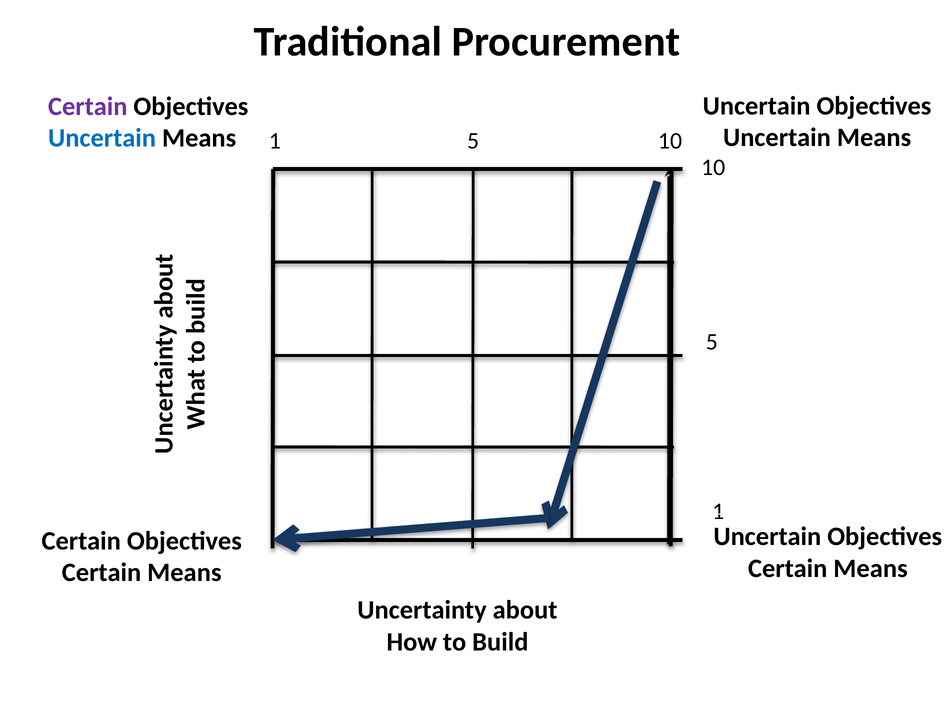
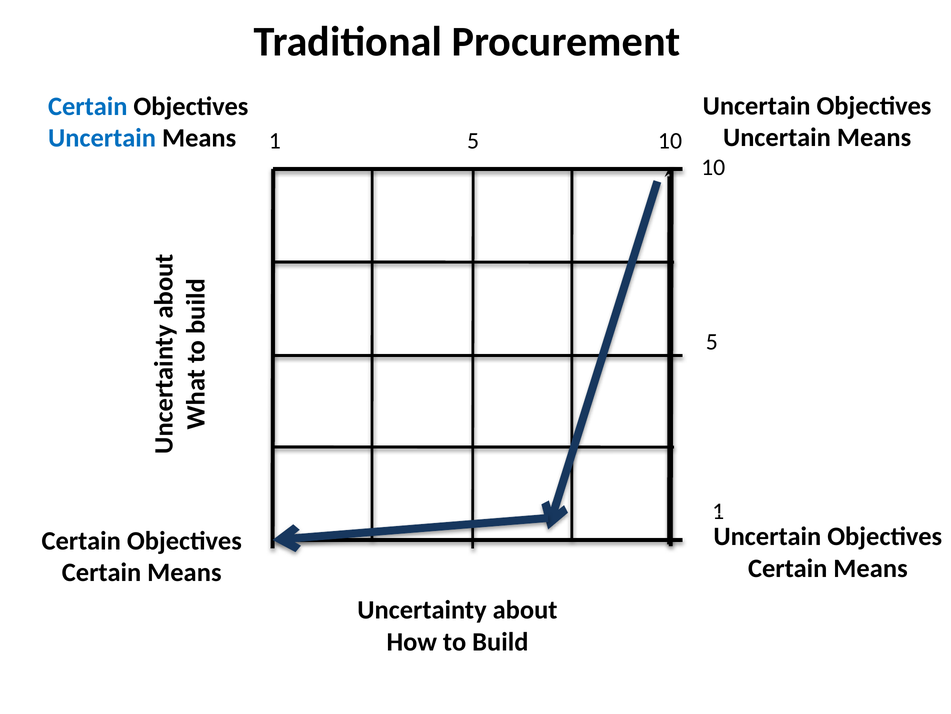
Certain colour: purple -> blue (88, 106)
